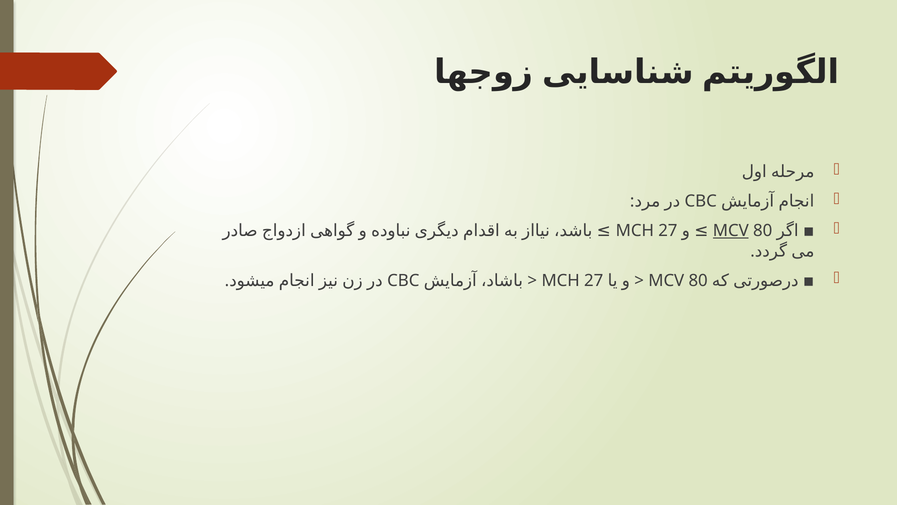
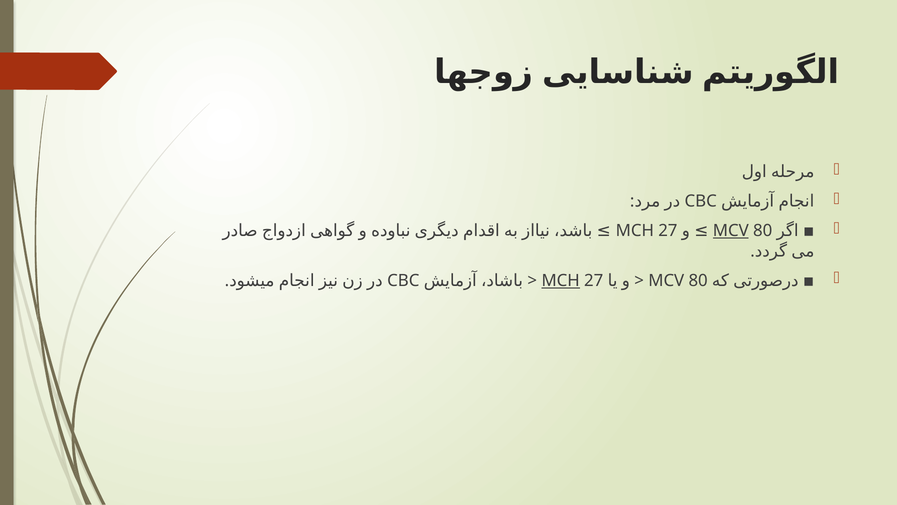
MCH underline: none -> present (561, 280)
